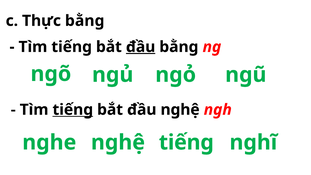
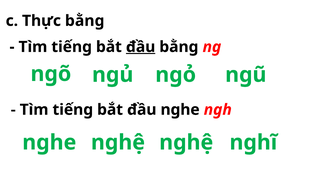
tiếng underline: present -> none (73, 110)
đầu nghệ: nghệ -> nghe (180, 110)
nghệ tiếng: tiếng -> nghệ (186, 142)
